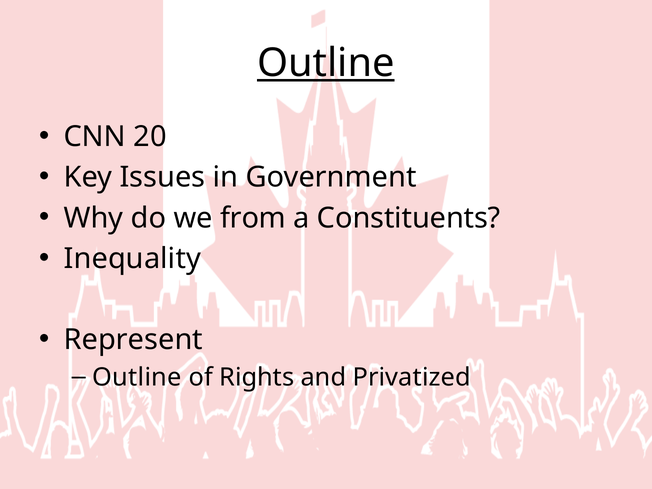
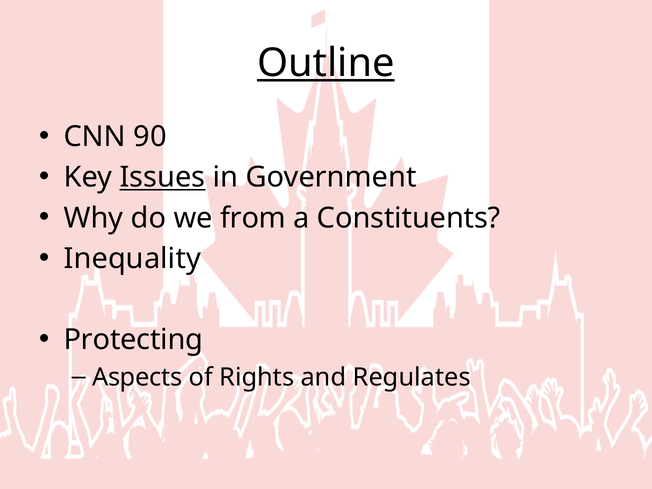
20: 20 -> 90 (150, 137)
Issues underline: none -> present (162, 177)
Represent: Represent -> Protecting (133, 340)
Outline: Outline -> Aspects (137, 377)
Privatized: Privatized -> Regulates (412, 377)
